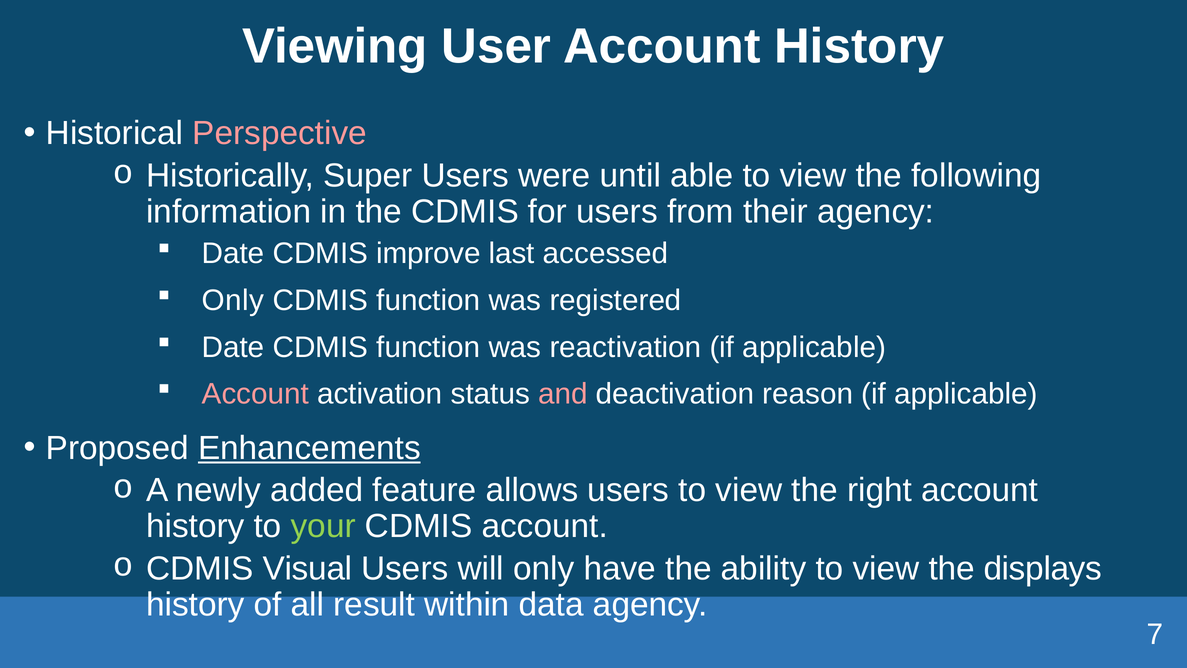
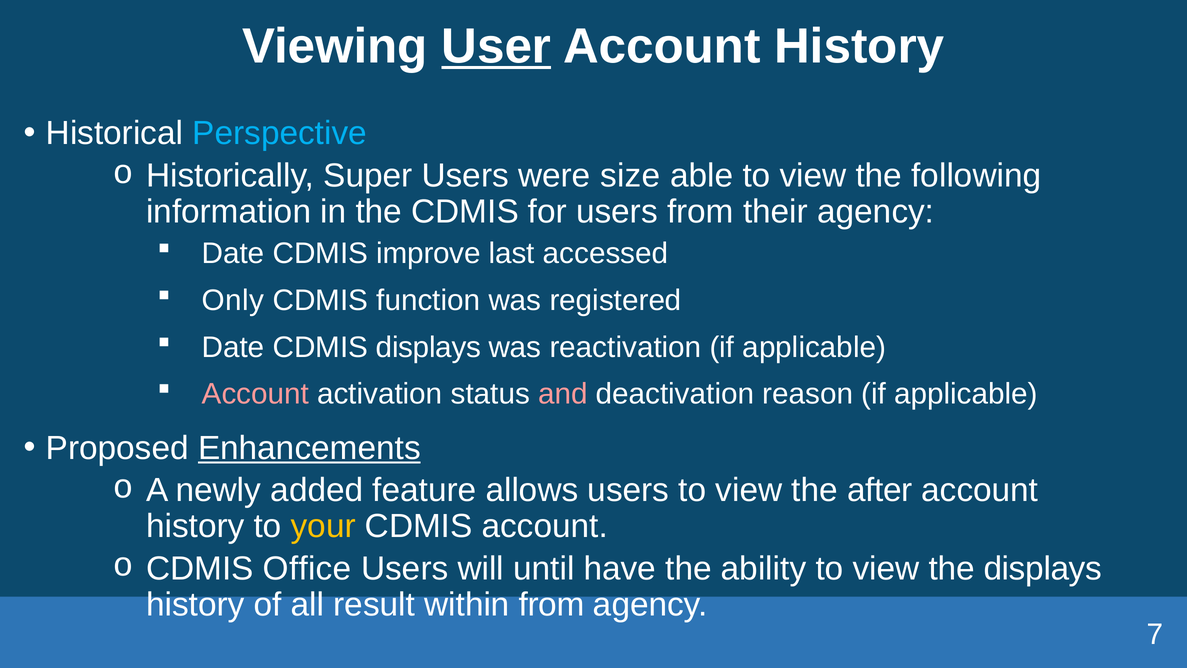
User underline: none -> present (496, 46)
Perspective colour: pink -> light blue (280, 133)
until: until -> size (630, 176)
Date CDMIS function: function -> displays (429, 347)
right: right -> after (880, 490)
your colour: light green -> yellow (323, 526)
Visual: Visual -> Office (307, 568)
will only: only -> until (544, 568)
within data: data -> from (551, 605)
